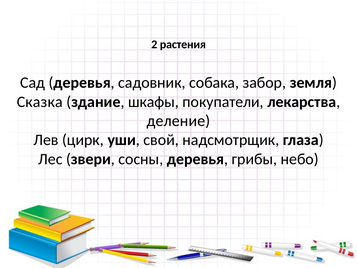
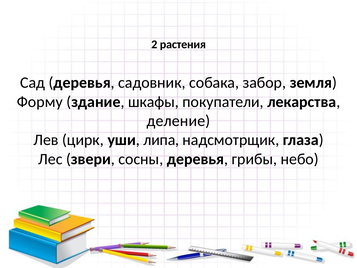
Сказка: Сказка -> Форму (40, 102)
свой: свой -> липа (161, 140)
